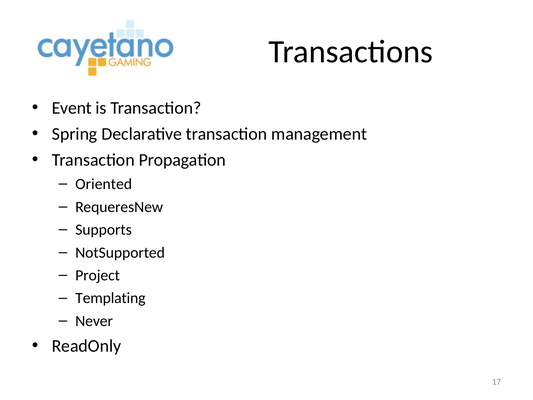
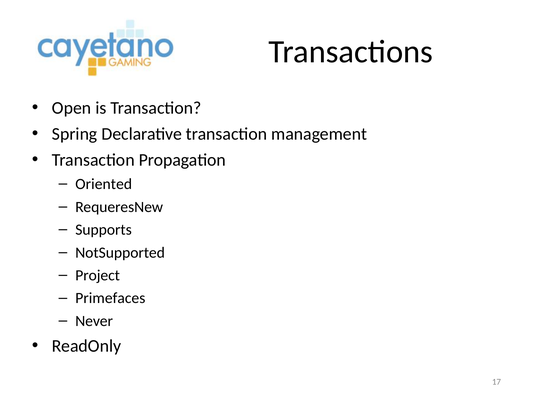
Event: Event -> Open (72, 108)
Templating: Templating -> Primefaces (110, 298)
